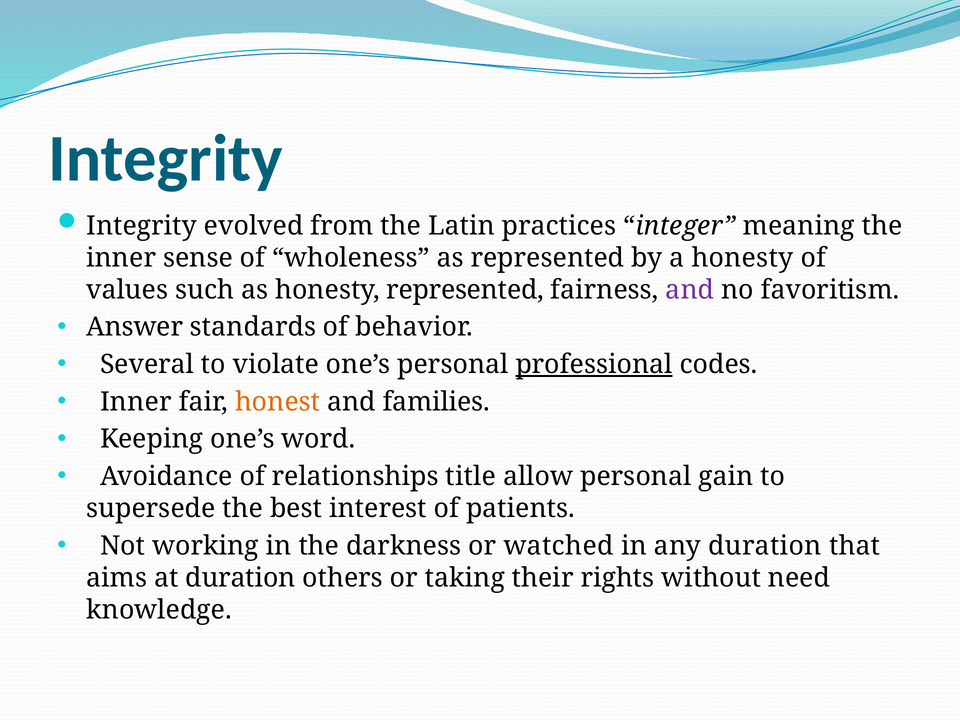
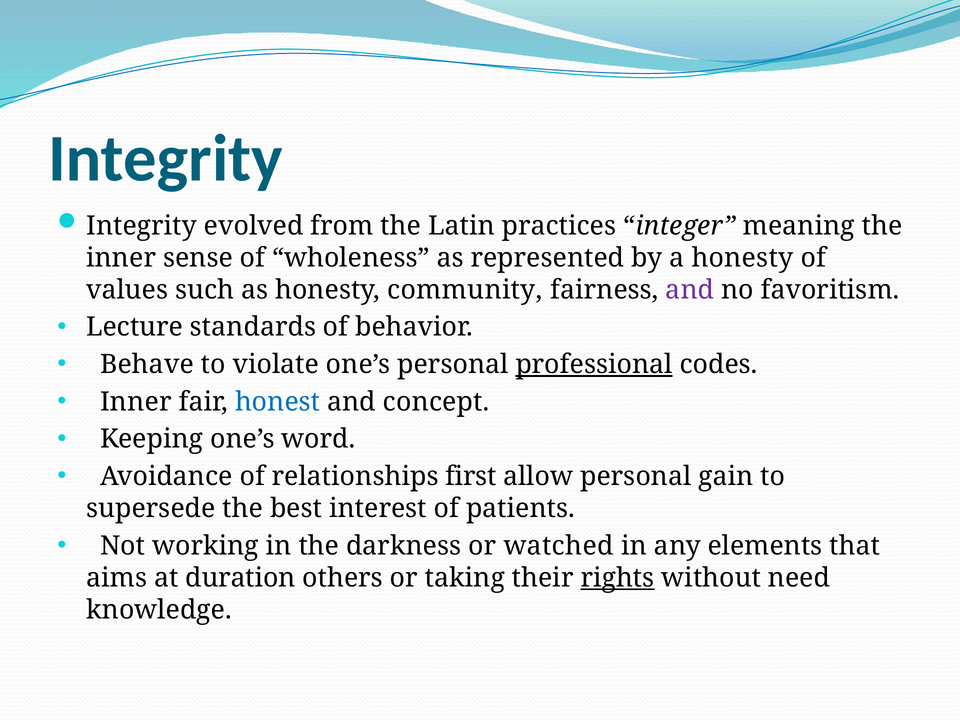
honesty represented: represented -> community (465, 290)
Answer: Answer -> Lecture (135, 327)
Several: Several -> Behave (147, 364)
honest colour: orange -> blue (278, 402)
families: families -> concept (436, 402)
title: title -> first (471, 477)
any duration: duration -> elements (765, 546)
rights underline: none -> present (618, 578)
